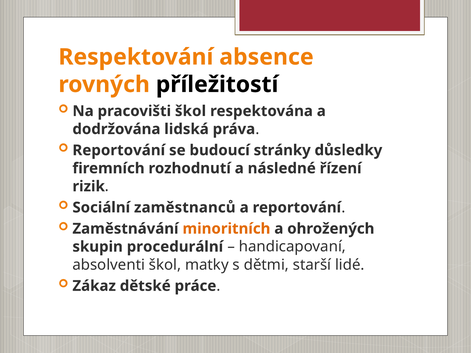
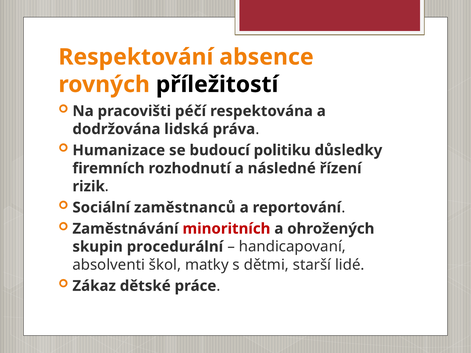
pracovišti škol: škol -> péčí (191, 111)
Reportování: Reportování -> Humanizace (119, 150)
stránky: stránky -> politiku (282, 150)
minoritních colour: orange -> red (226, 229)
